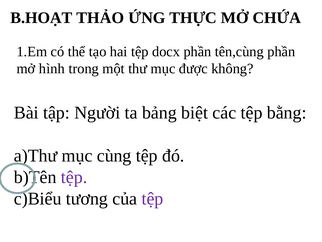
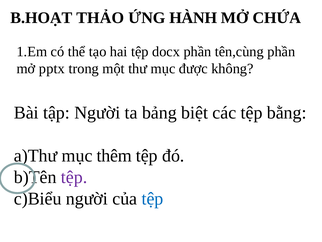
THỰC: THỰC -> HÀNH (193, 18)
hình: hình -> pptx (52, 69)
cùng: cùng -> thêm (114, 155)
c)Biểu tương: tương -> người (87, 198)
tệp colour: purple -> blue (152, 198)
